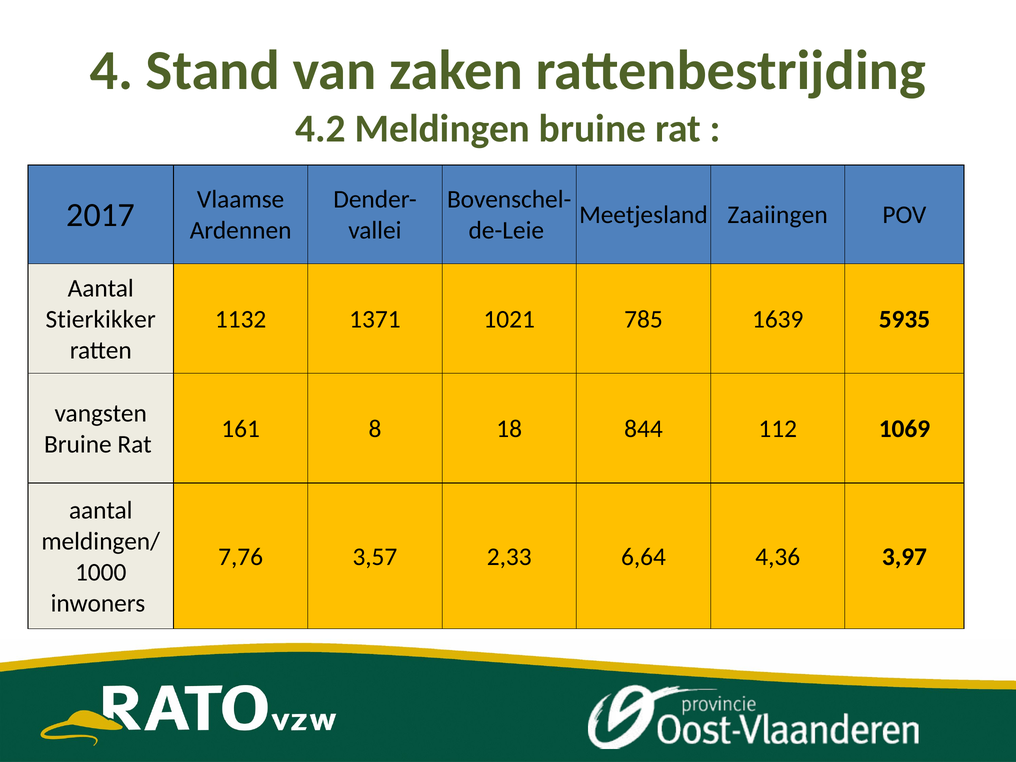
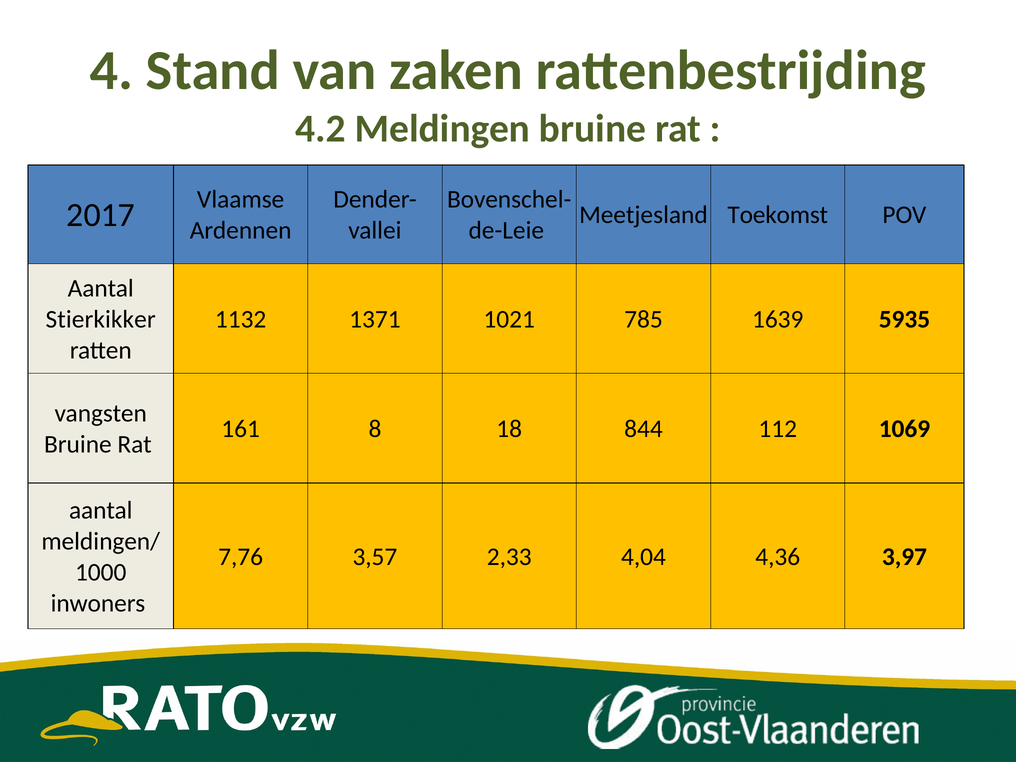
Zaaiingen: Zaaiingen -> Toekomst (778, 215)
6,64: 6,64 -> 4,04 (643, 557)
